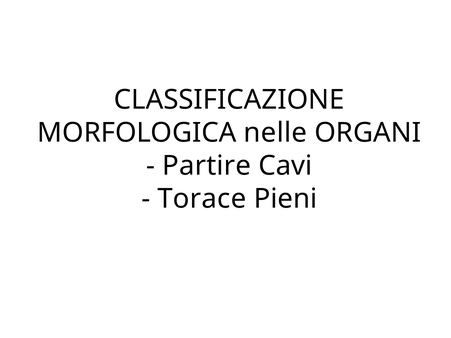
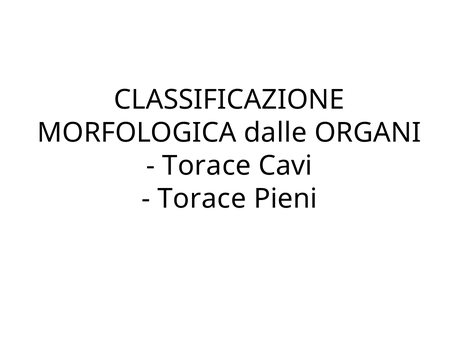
nelle: nelle -> dalle (275, 133)
Partire: Partire -> Torace (207, 166)
